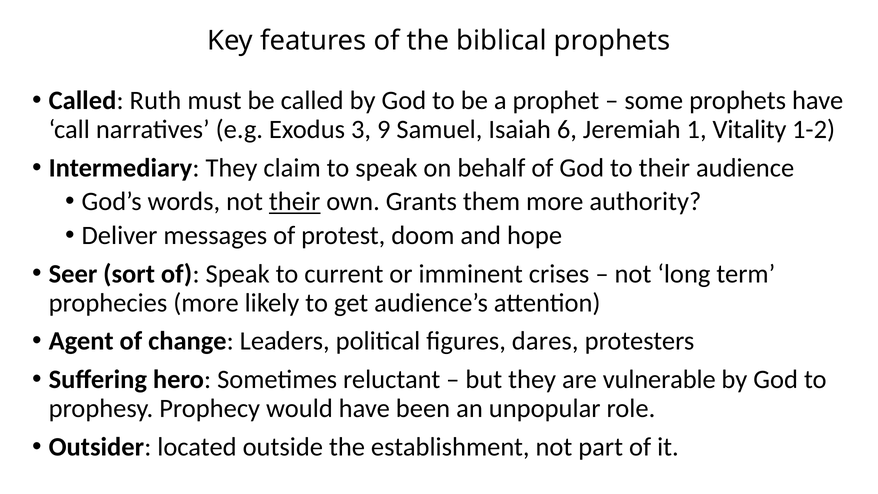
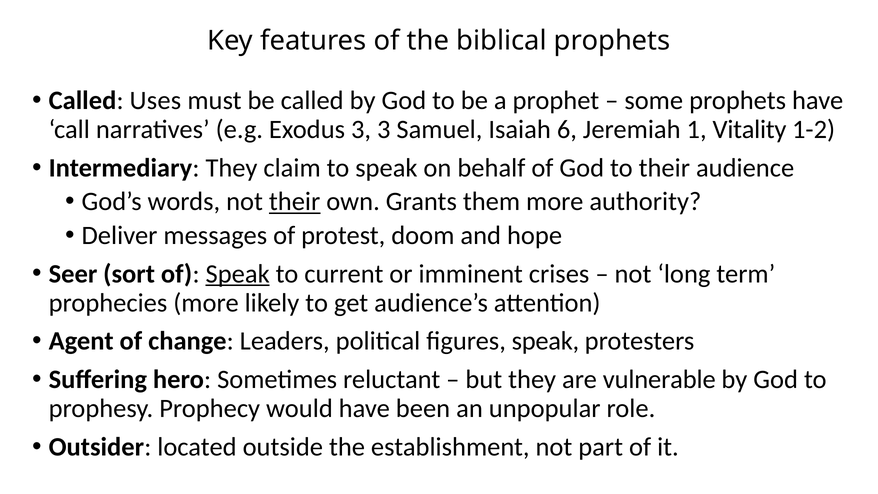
Ruth: Ruth -> Uses (155, 101)
3 9: 9 -> 3 (384, 130)
Speak underline: none -> present (238, 274)
figures dares: dares -> speak (545, 341)
